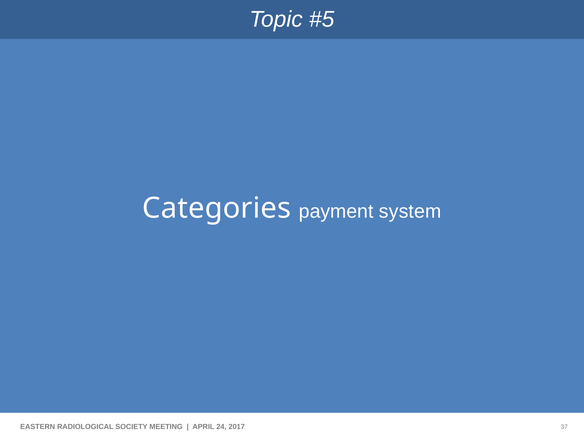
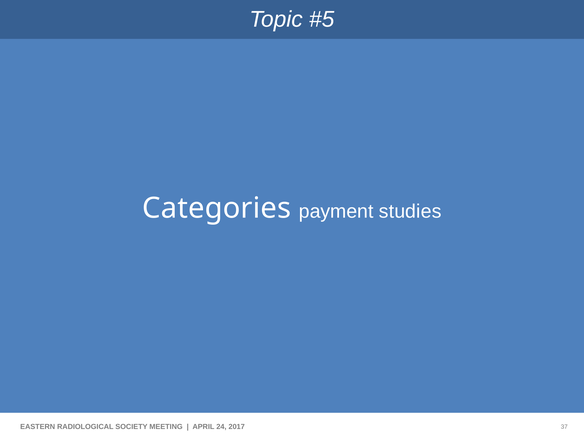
system: system -> studies (410, 212)
